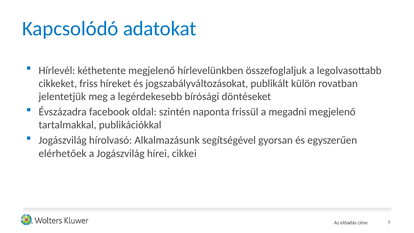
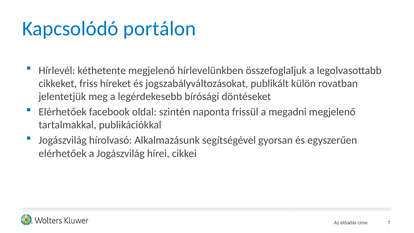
adatokat: adatokat -> portálon (160, 29)
Évszázadra: Évszázadra -> Elérhetőek (63, 112)
